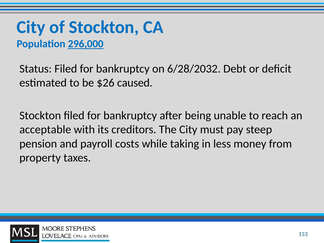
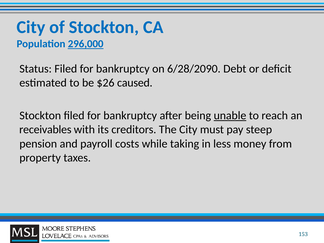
6/28/2032: 6/28/2032 -> 6/28/2090 (194, 69)
unable underline: none -> present (230, 116)
acceptable: acceptable -> receivables (45, 130)
